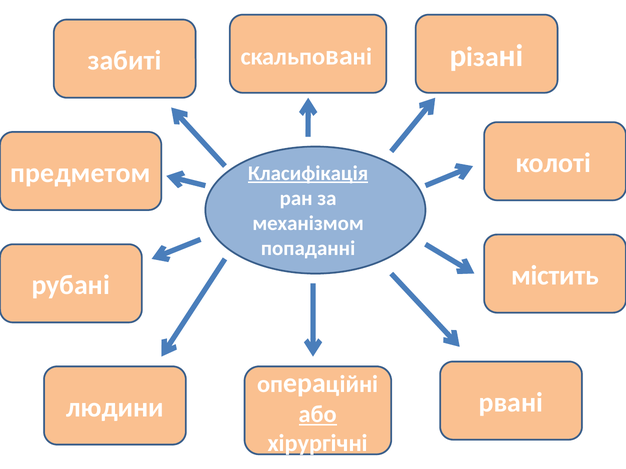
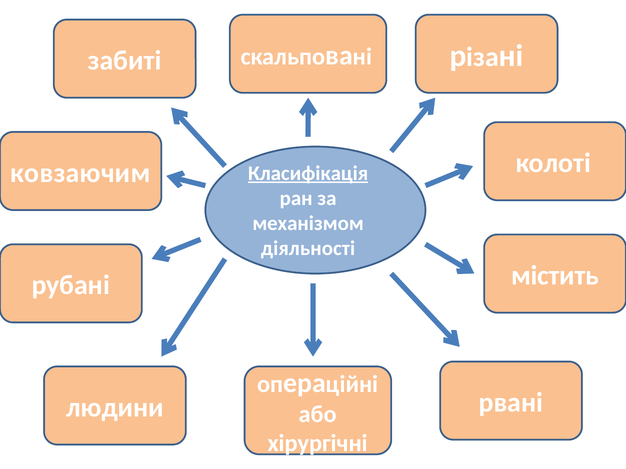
предметом: предметом -> ковзаючим (80, 173)
попаданні: попаданні -> діяльності (308, 249)
або underline: present -> none (318, 415)
